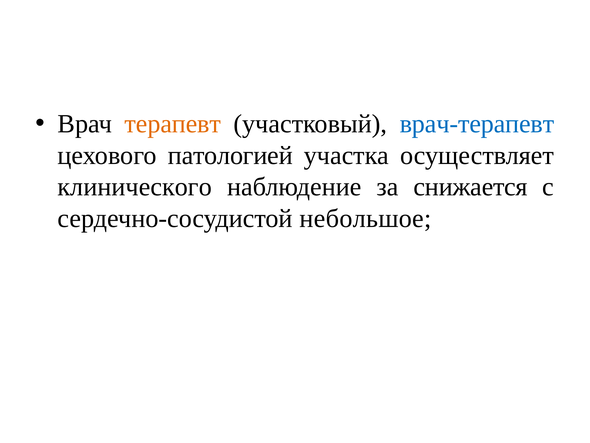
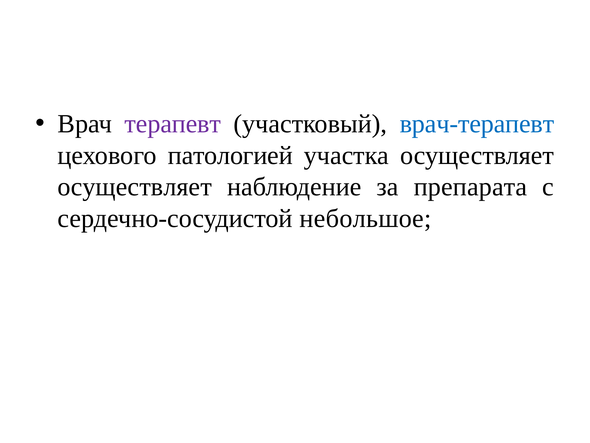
терапевт colour: orange -> purple (173, 124)
клинического: клинического -> осуществляет (135, 187)
снижается: снижается -> препарата (470, 187)
